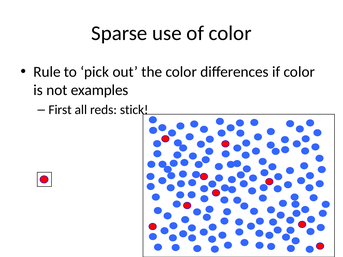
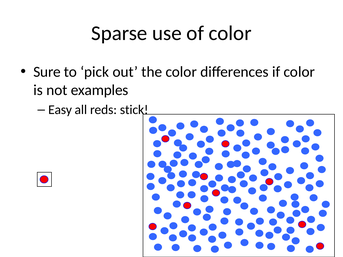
Rule: Rule -> Sure (47, 72)
First: First -> Easy (60, 110)
